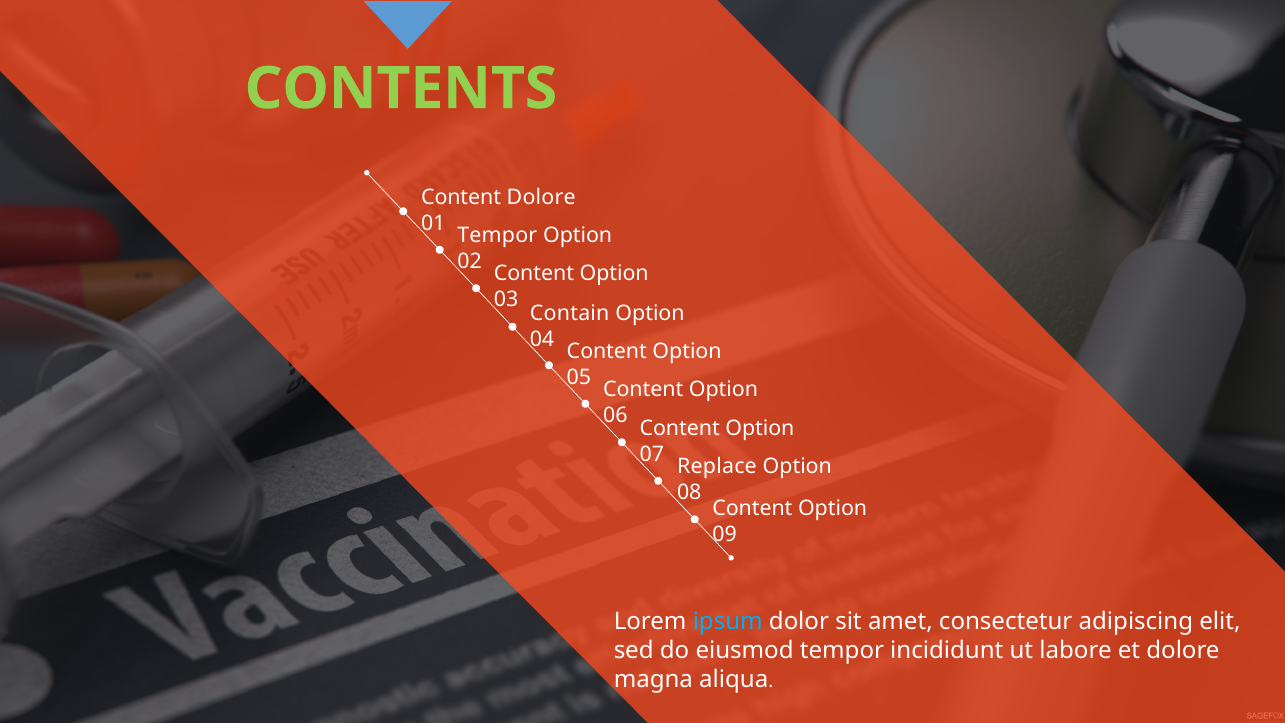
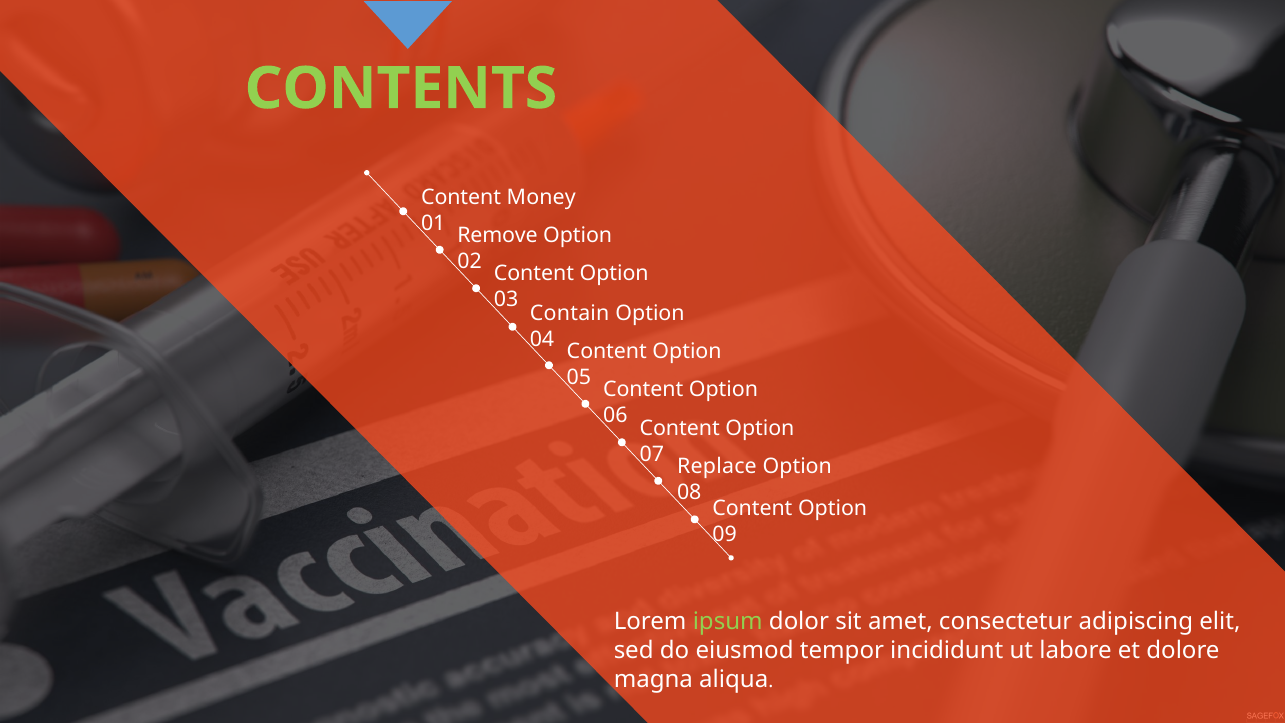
Content Dolore: Dolore -> Money (541, 197)
Tempor: Tempor -> Remove (498, 235)
ipsum colour: light blue -> light green (728, 622)
